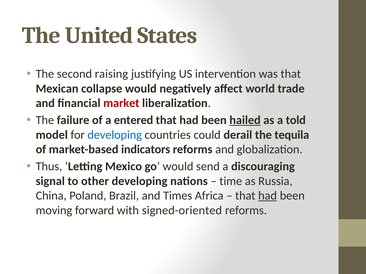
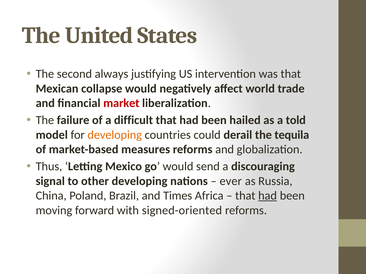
raising: raising -> always (112, 74)
entered: entered -> difficult (134, 120)
hailed underline: present -> none (245, 120)
developing colour: blue -> orange (115, 135)
indicators: indicators -> measures (146, 150)
time: time -> ever (231, 181)
